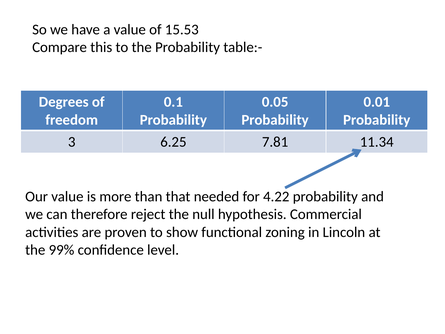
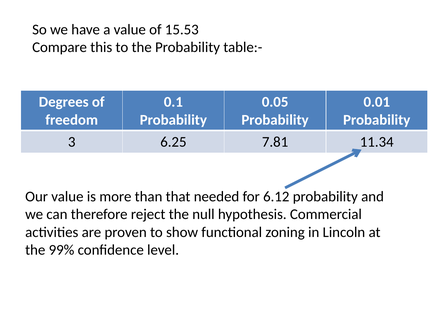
4.22: 4.22 -> 6.12 (276, 196)
